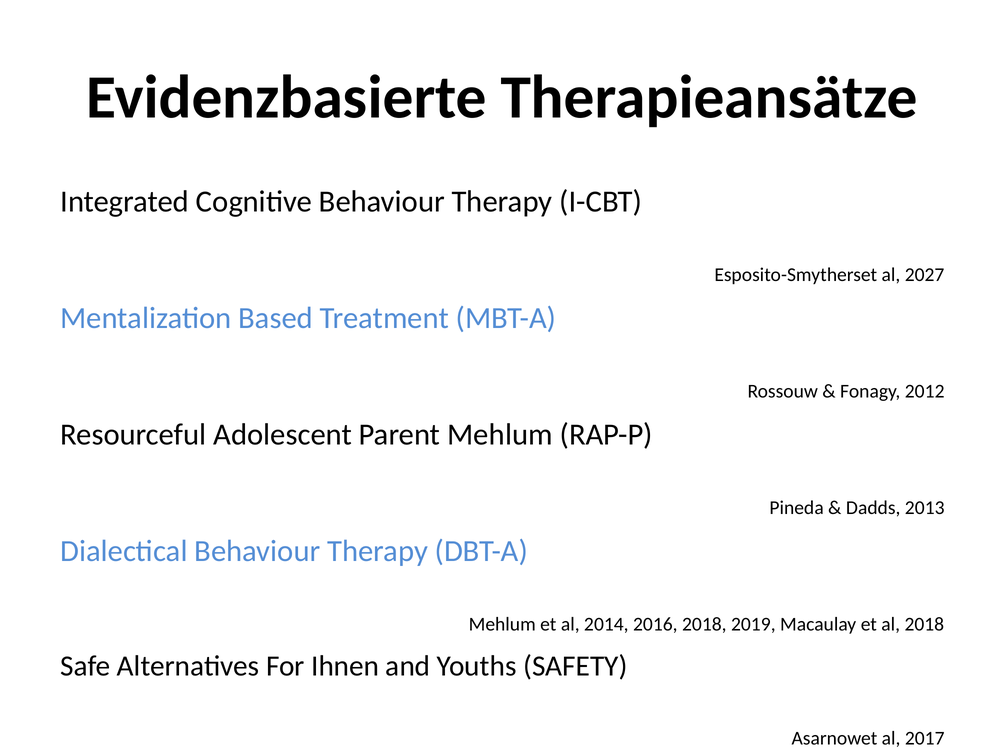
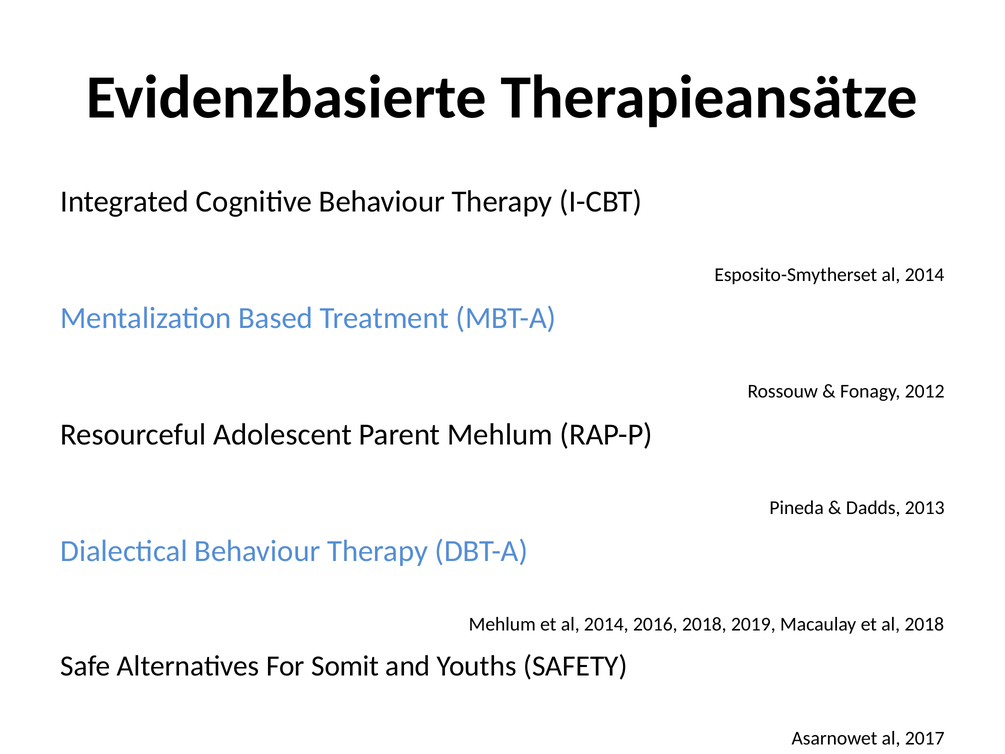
Esposito-Smytherset al 2027: 2027 -> 2014 (925, 275)
Ihnen: Ihnen -> Somit (345, 666)
